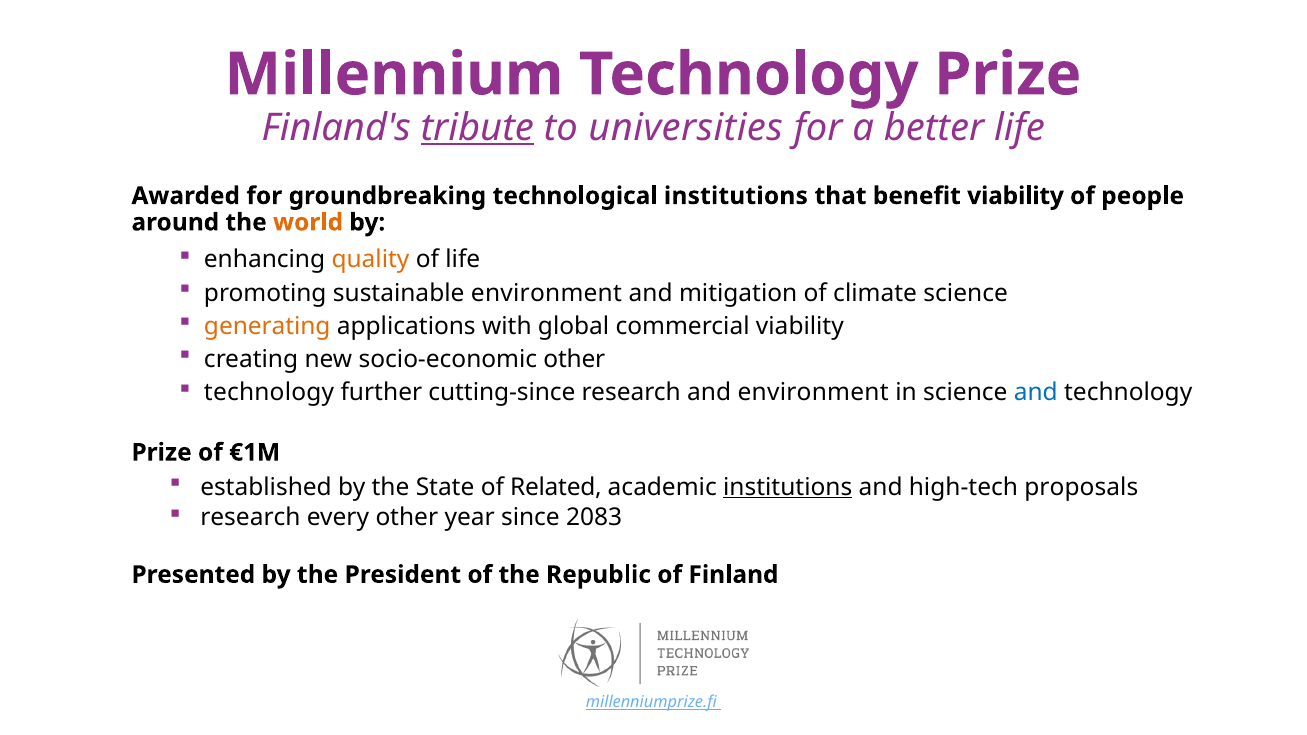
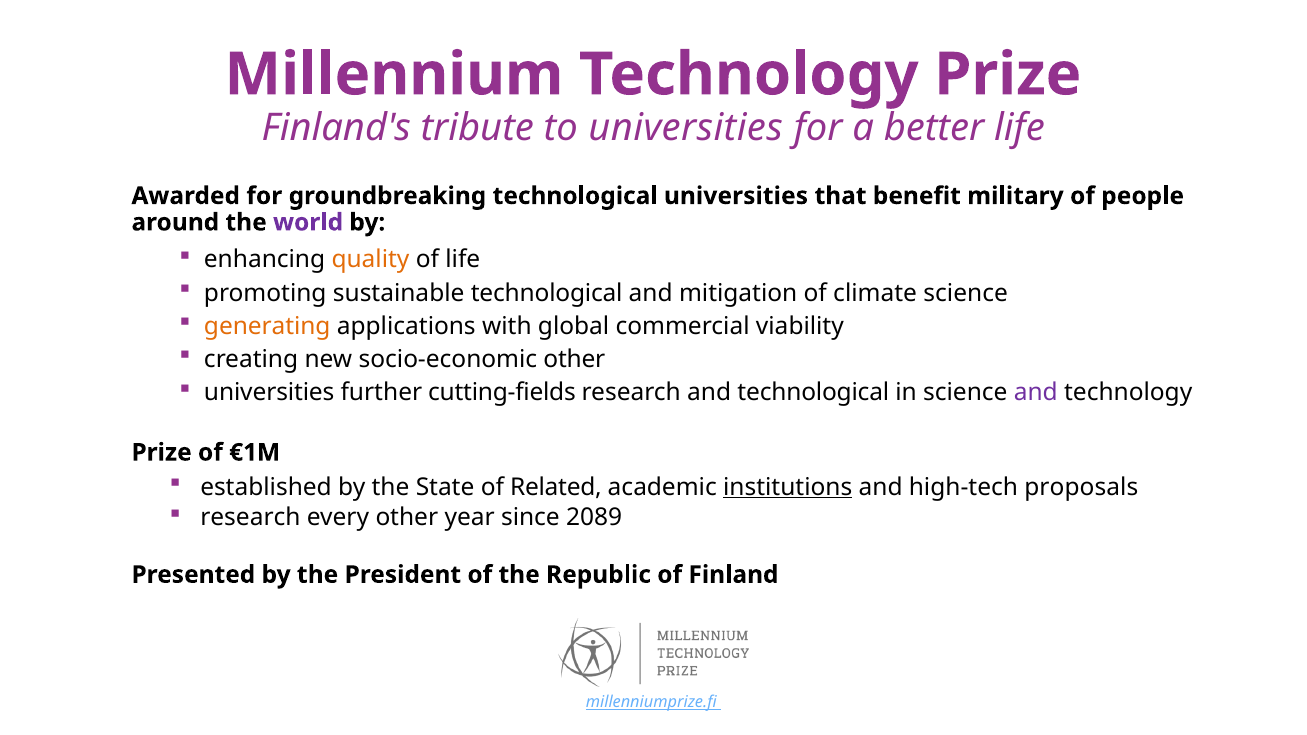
tribute underline: present -> none (477, 128)
technological institutions: institutions -> universities (736, 196)
benefit viability: viability -> military (1015, 196)
world colour: orange -> purple (308, 222)
sustainable environment: environment -> technological (547, 293)
technology: technology -> universities (269, 393)
cutting-since: cutting-since -> cutting-fields (502, 393)
and environment: environment -> technological (813, 393)
and colour: blue -> purple (1036, 393)
2083: 2083 -> 2089 (594, 518)
